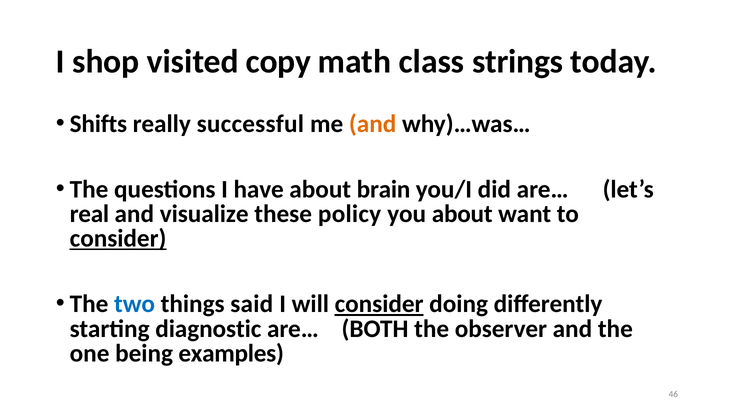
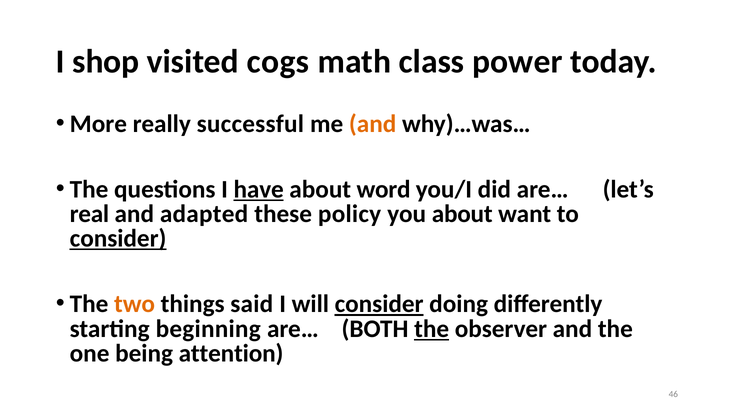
copy: copy -> cogs (278, 62)
strings: strings -> power (517, 62)
Shifts: Shifts -> More (98, 124)
have underline: none -> present (259, 189)
brain: brain -> word (384, 189)
visualize: visualize -> adapted (204, 214)
two colour: blue -> orange (135, 304)
diagnostic: diagnostic -> beginning (208, 329)
the underline: none -> present (432, 329)
examples: examples -> attention (231, 353)
